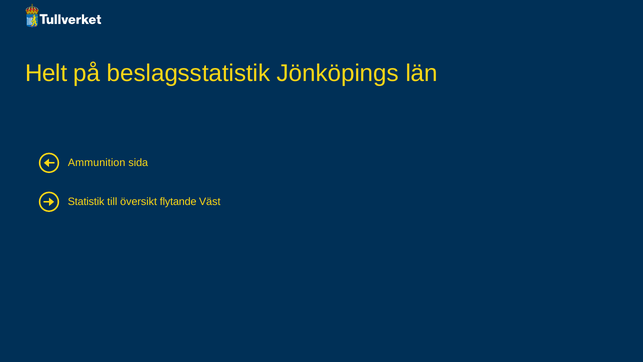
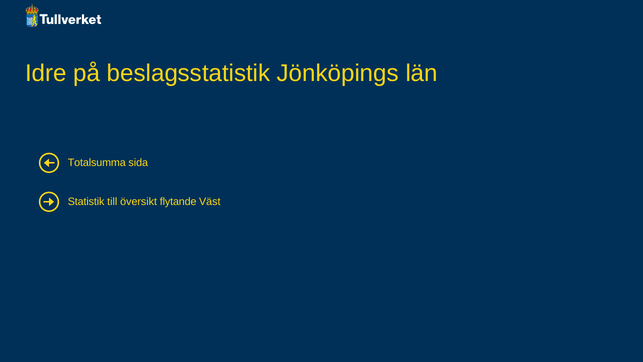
Helt: Helt -> Idre (46, 73)
Ammunition: Ammunition -> Totalsumma (97, 163)
